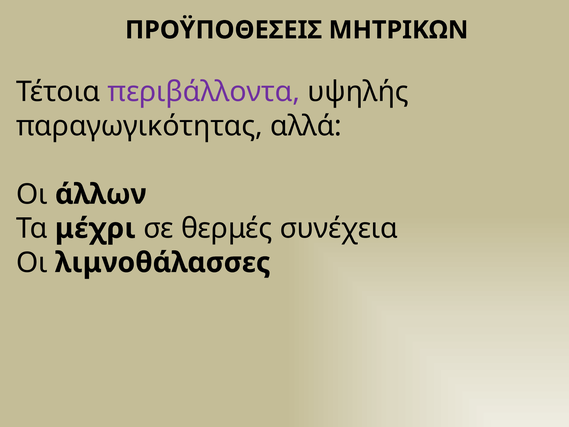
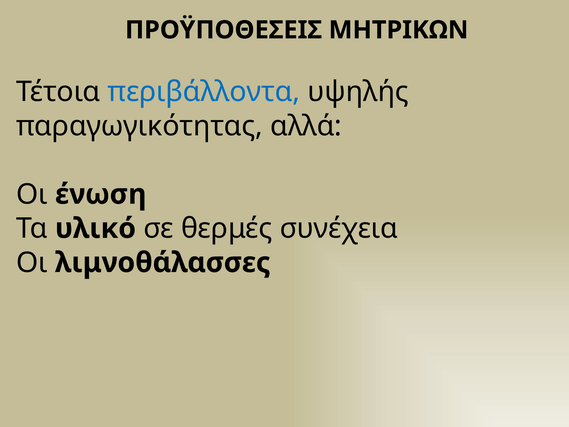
περιβάλλοντα colour: purple -> blue (204, 92)
άλλων: άλλων -> ένωση (101, 194)
μέχρι: μέχρι -> υλικό (95, 228)
